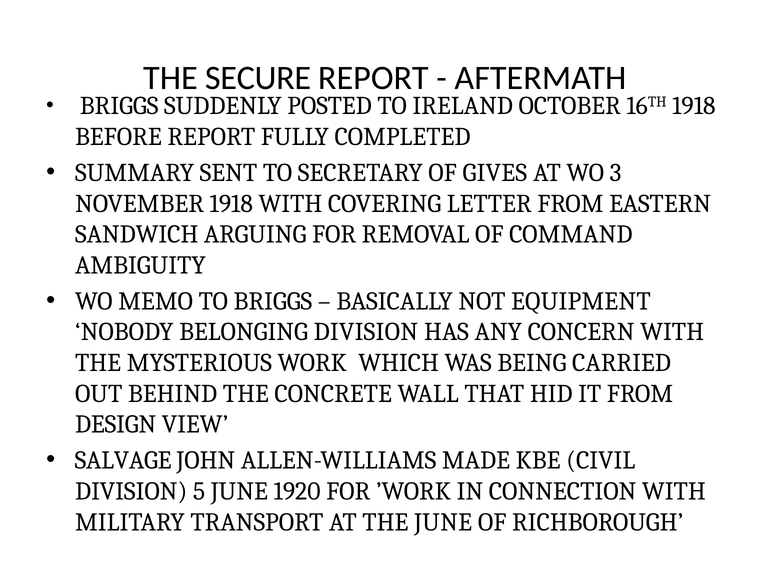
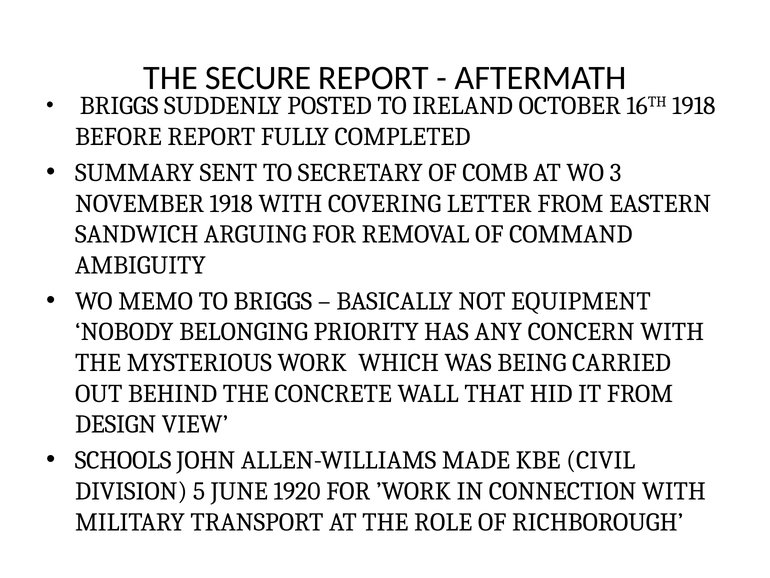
GIVES: GIVES -> COMB (495, 173)
BELONGING DIVISION: DIVISION -> PRIORITY (366, 332)
SALVAGE: SALVAGE -> SCHOOLS (123, 460)
THE JUNE: JUNE -> ROLE (443, 522)
